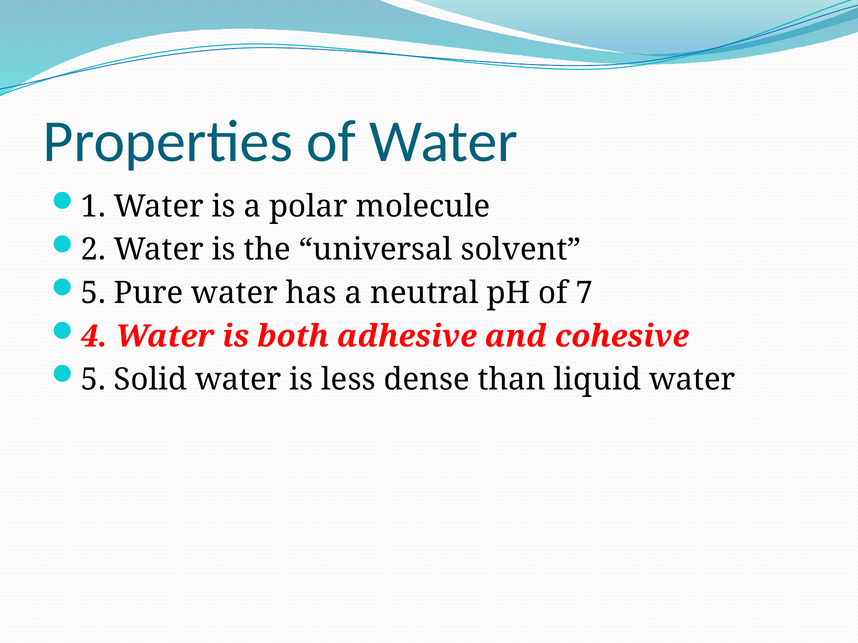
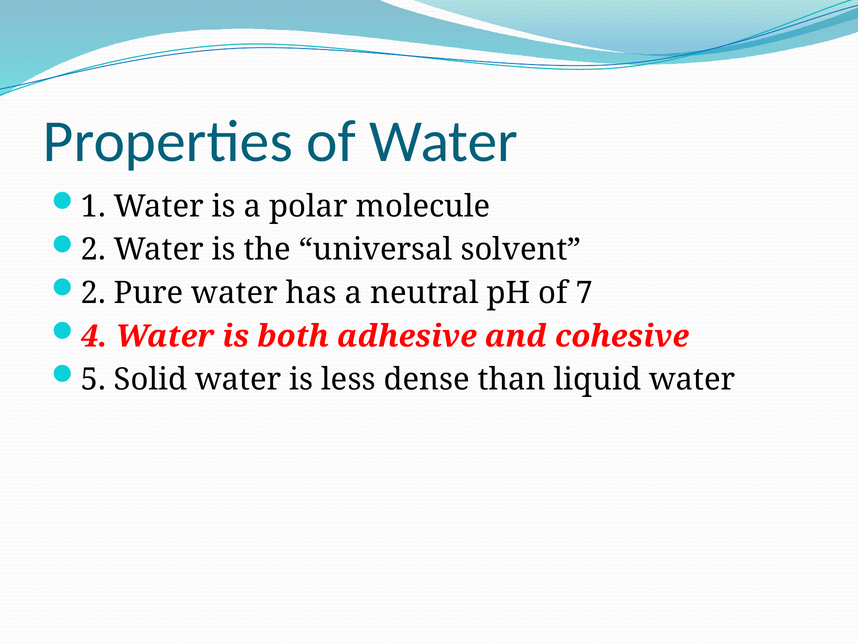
5: 5 -> 2 (93, 293)
